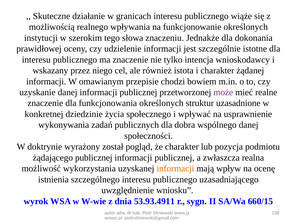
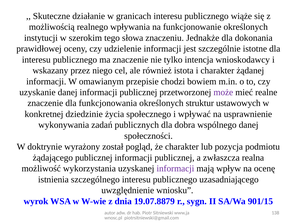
uzasadnione: uzasadnione -> ustawowych (238, 103)
informacji colour: orange -> purple (175, 168)
53.93.4911: 53.93.4911 -> 19.07.8879 (154, 201)
660/15: 660/15 -> 901/15 (260, 201)
